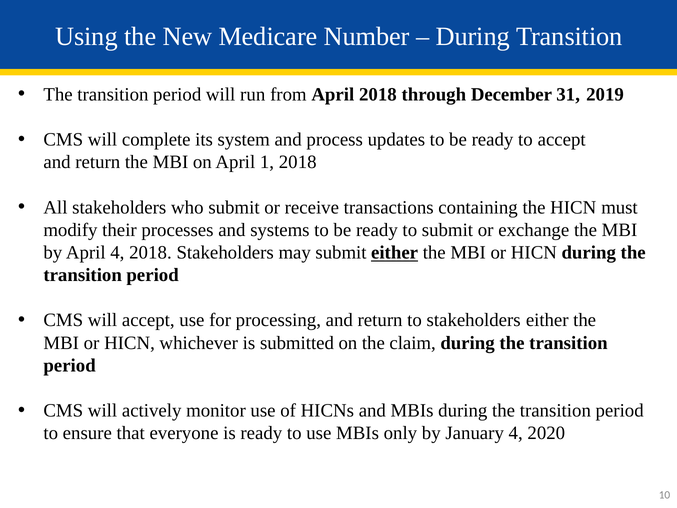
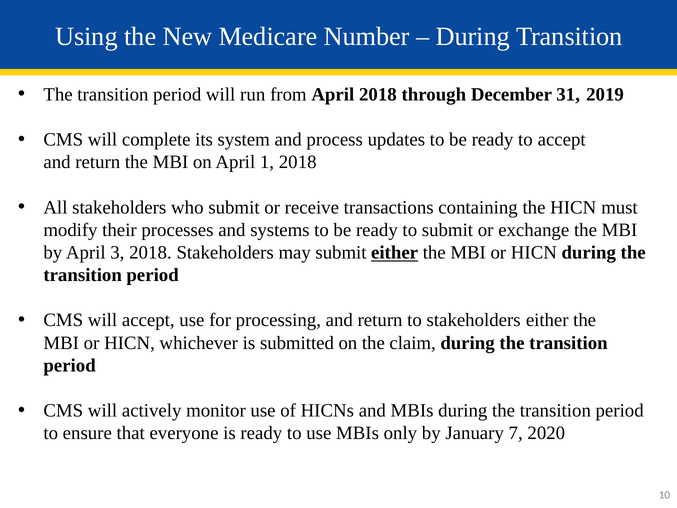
April 4: 4 -> 3 (117, 252)
January 4: 4 -> 7 (516, 433)
